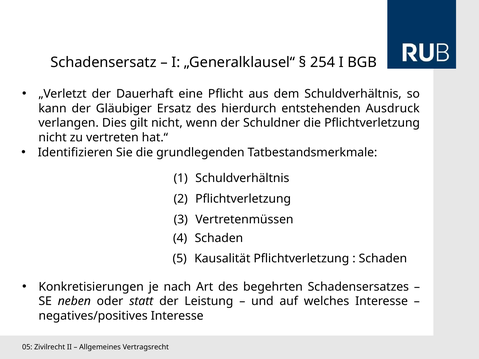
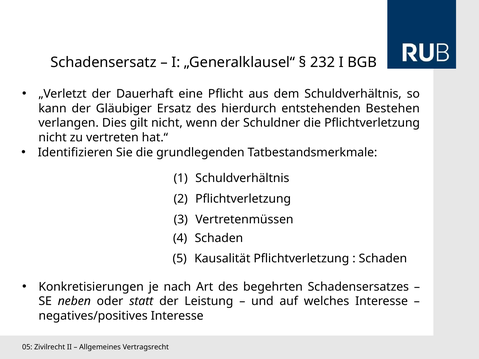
254: 254 -> 232 (323, 62)
Ausdruck: Ausdruck -> Bestehen (393, 109)
